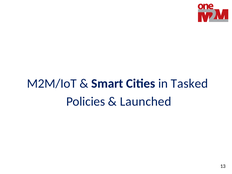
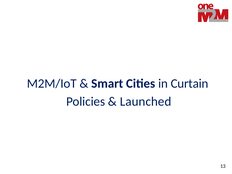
Tasked: Tasked -> Curtain (190, 83)
